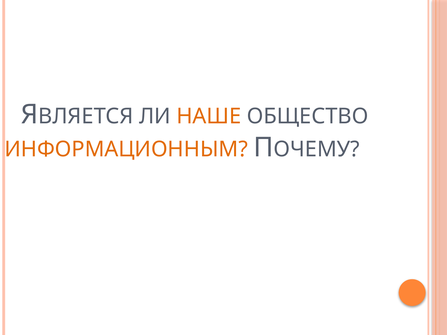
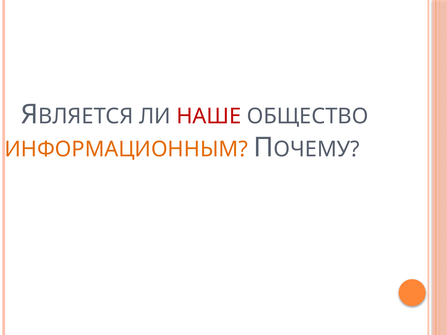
НАШЕ colour: orange -> red (209, 116)
